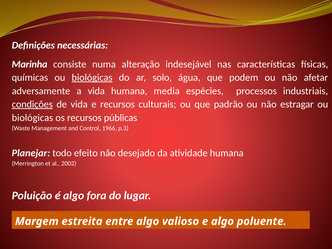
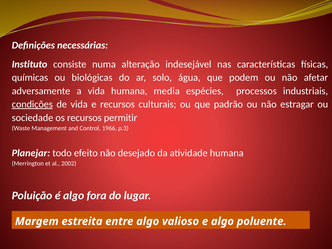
Marinha: Marinha -> Instituto (30, 64)
biológicas underline: present -> none (92, 78)
biológicas: biológicas -> sociedade (32, 118)
públicas: públicas -> permitir (121, 118)
